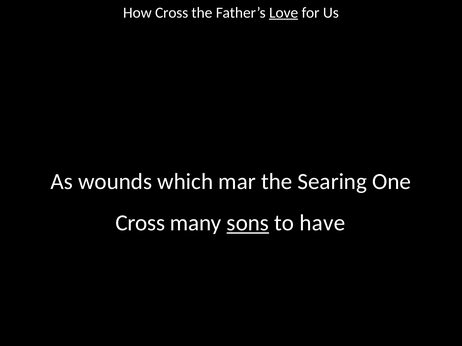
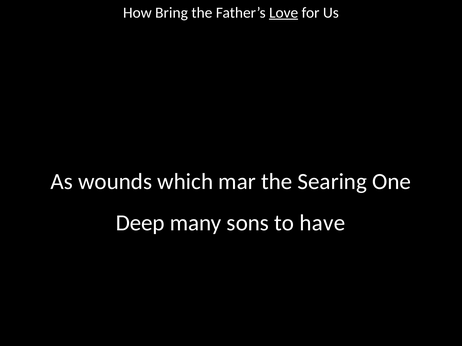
How Cross: Cross -> Bring (172, 13)
Cross: Cross -> Deep (140, 223)
sons underline: present -> none (248, 223)
